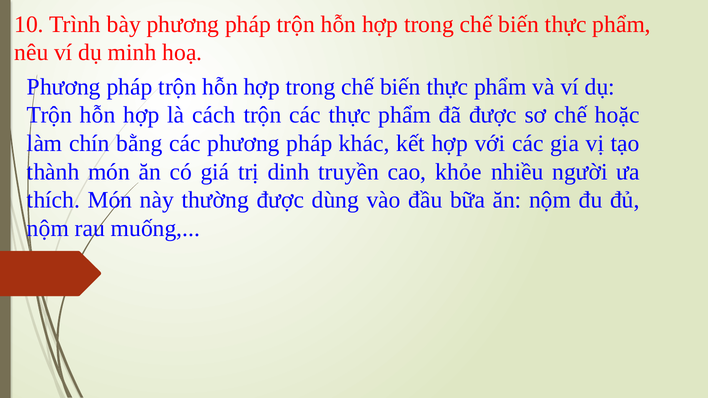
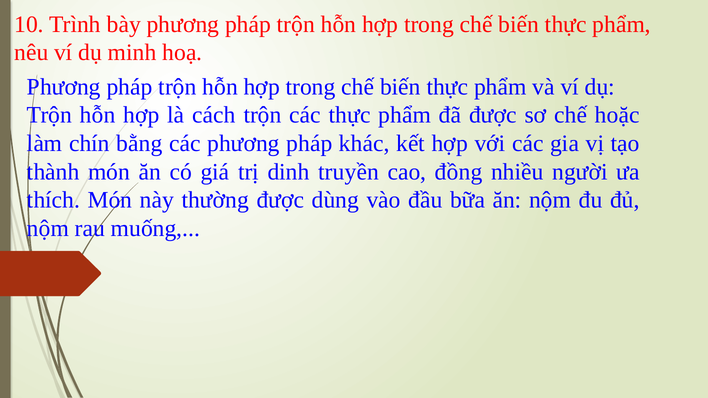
khỏe: khỏe -> đồng (459, 172)
